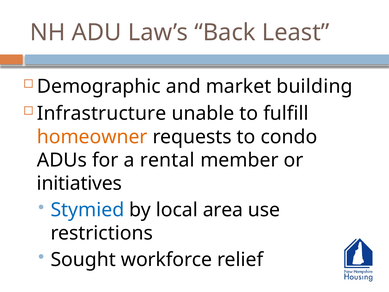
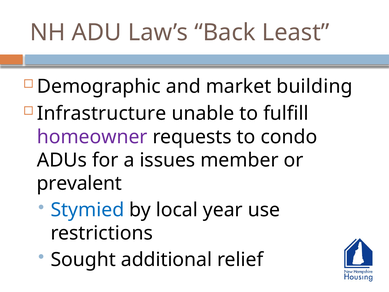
homeowner colour: orange -> purple (92, 137)
rental: rental -> issues (167, 160)
initiatives: initiatives -> prevalent (79, 183)
area: area -> year (223, 210)
workforce: workforce -> additional (166, 259)
